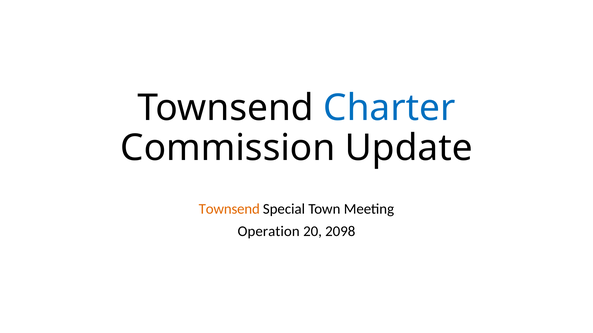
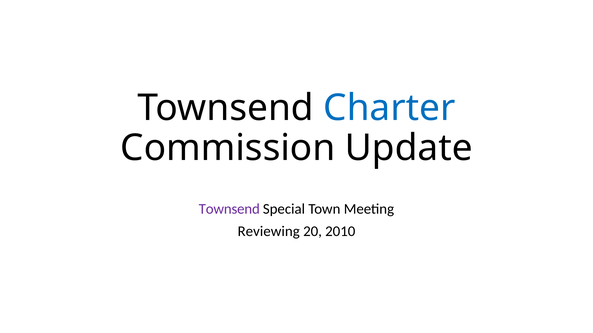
Townsend colour: orange -> purple (229, 209)
Operation: Operation -> Reviewing (269, 232)
2098: 2098 -> 2010 (340, 232)
